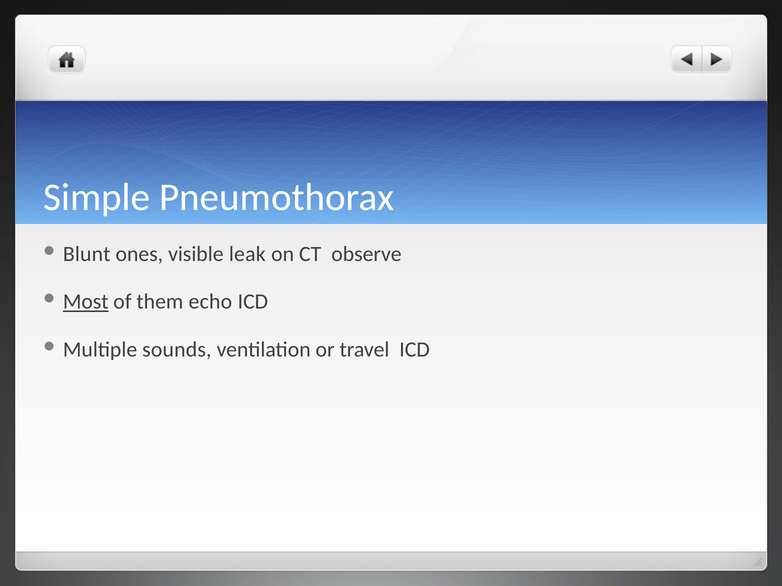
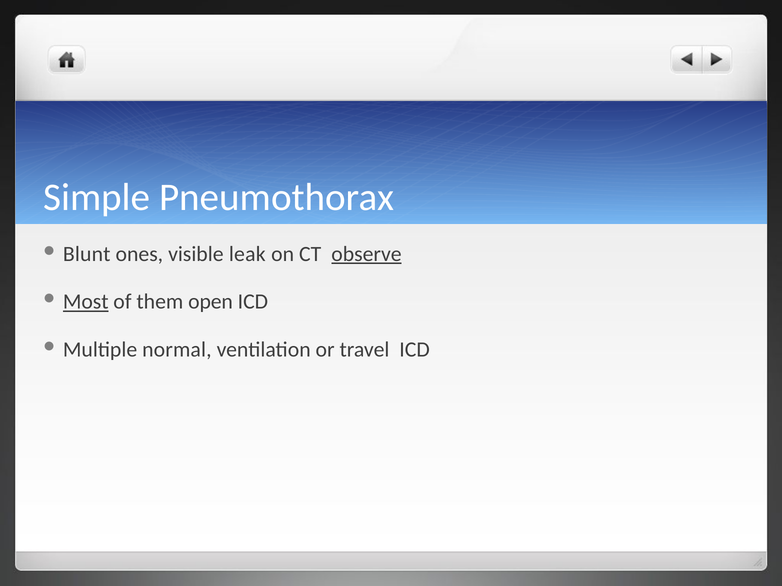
observe underline: none -> present (366, 254)
echo: echo -> open (211, 302)
sounds: sounds -> normal (177, 350)
